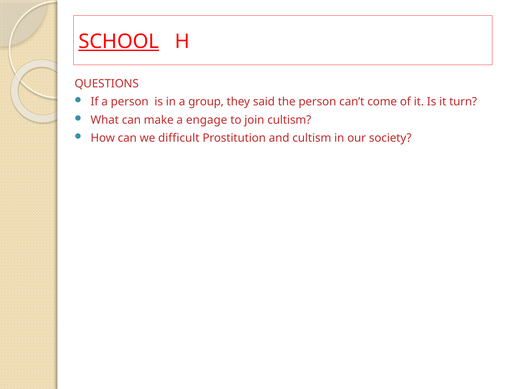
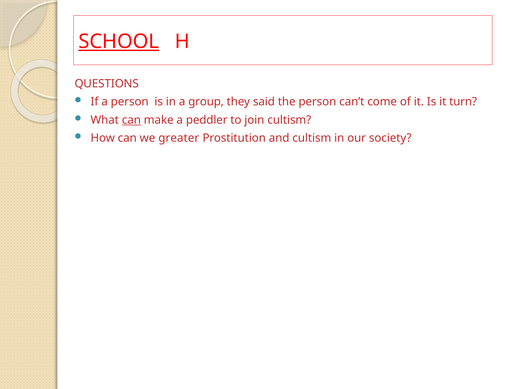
can underline: none -> present (131, 120)
engage: engage -> peddler (207, 120)
difficult: difficult -> greater (179, 138)
